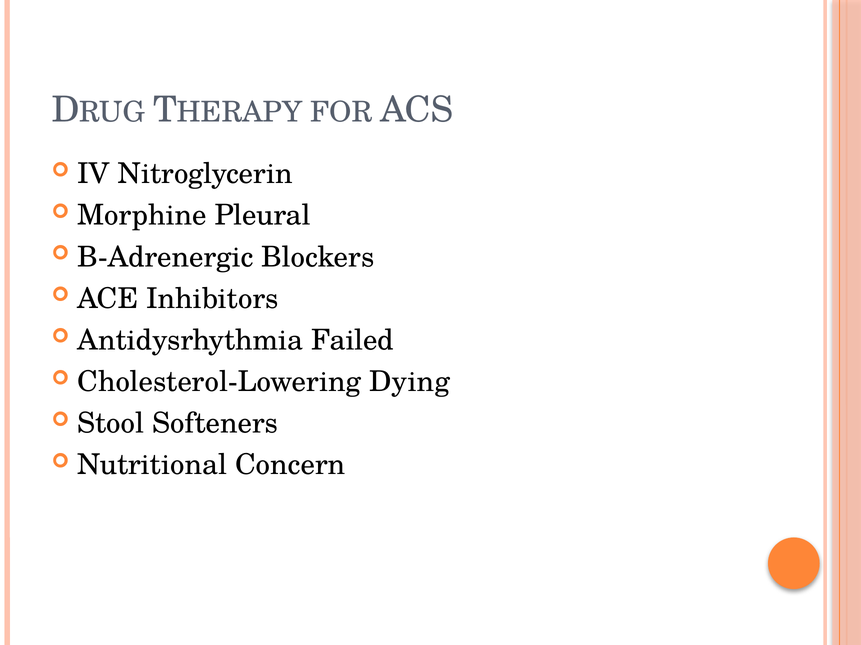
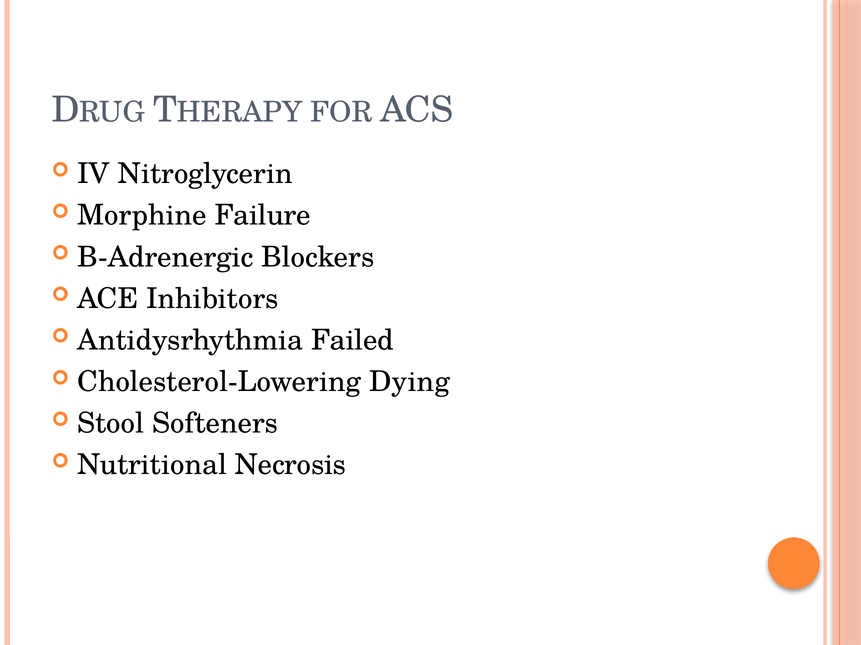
Pleural: Pleural -> Failure (263, 216)
Concern: Concern -> Necrosis (290, 466)
